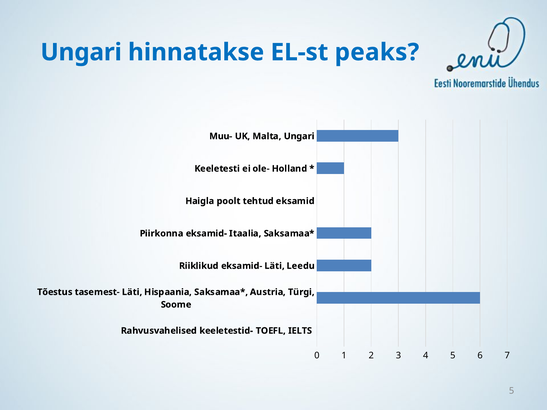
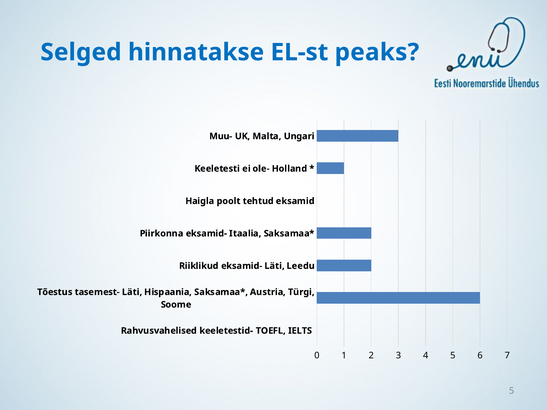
Ungari: Ungari -> Selged (81, 52)
